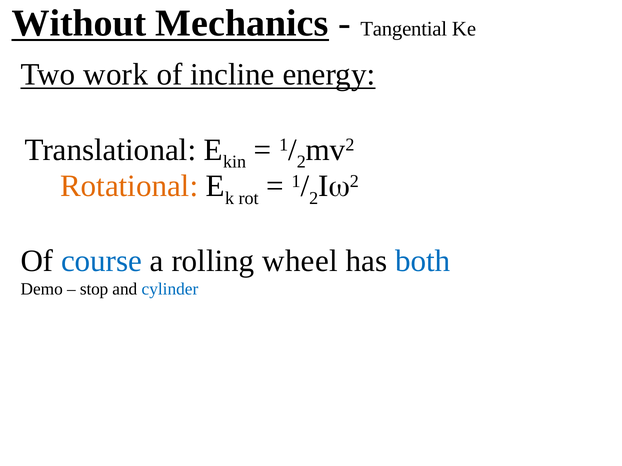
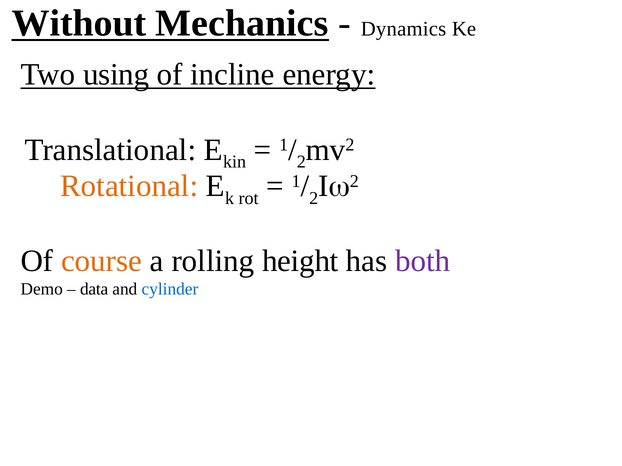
Tangential: Tangential -> Dynamics (404, 29)
work: work -> using (116, 75)
course colour: blue -> orange (102, 261)
wheel: wheel -> height (300, 261)
both colour: blue -> purple (423, 261)
stop: stop -> data (94, 289)
